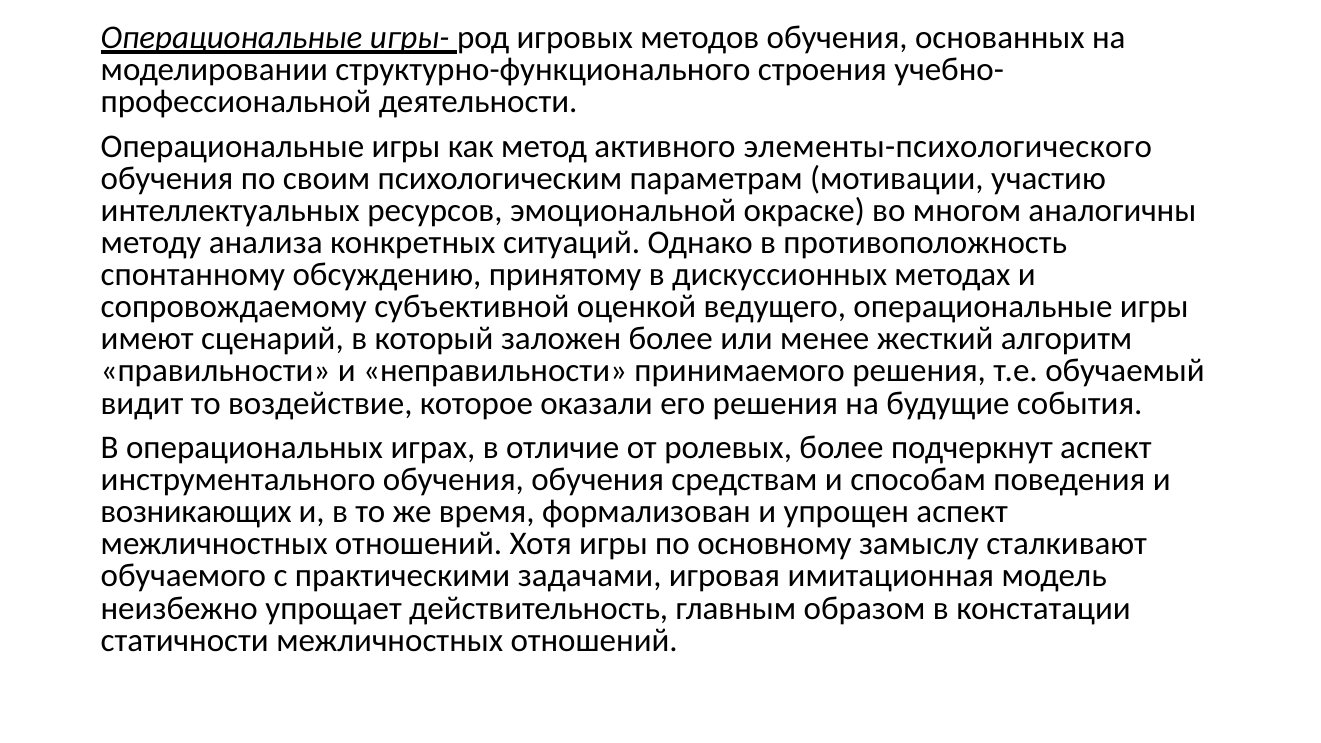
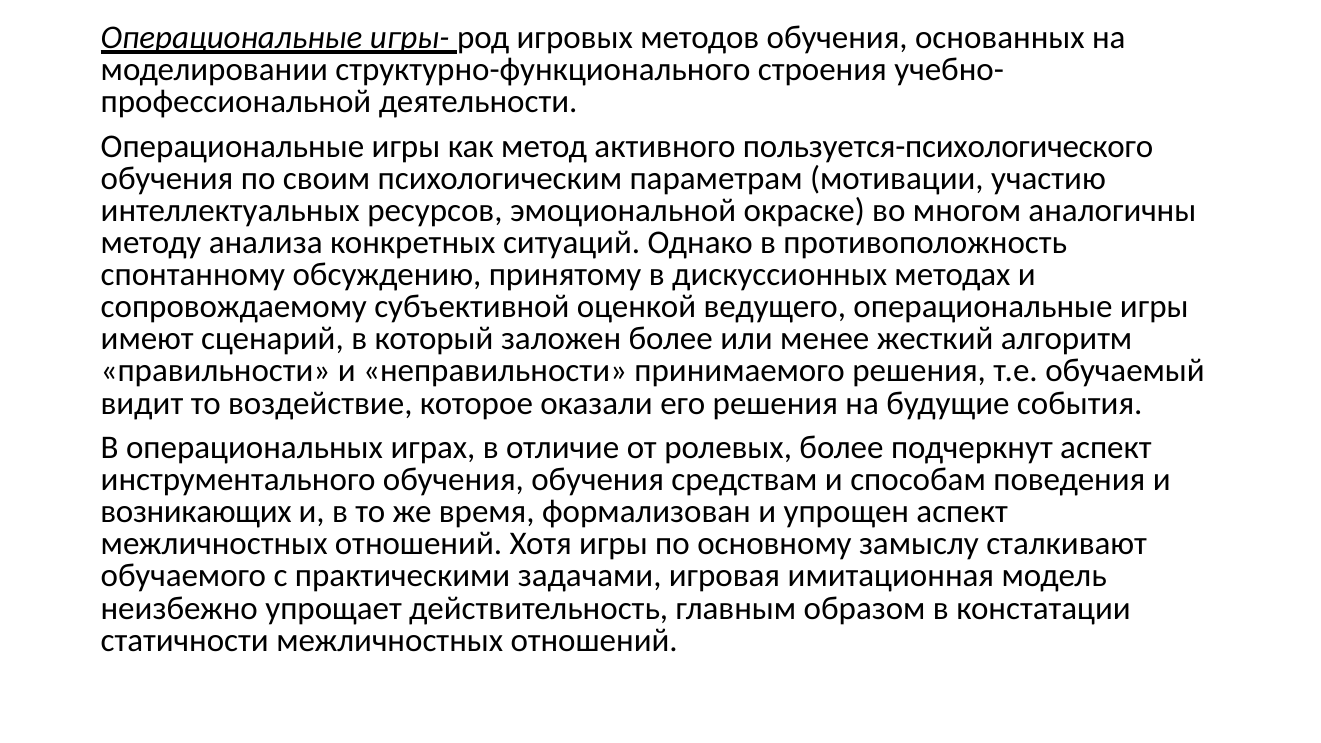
элементы-психологического: элементы-психологического -> пользуется-психологического (948, 146)
